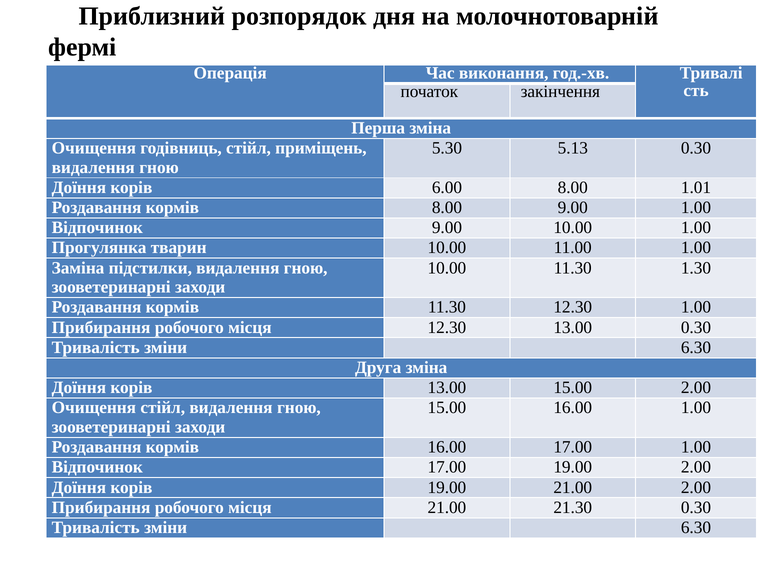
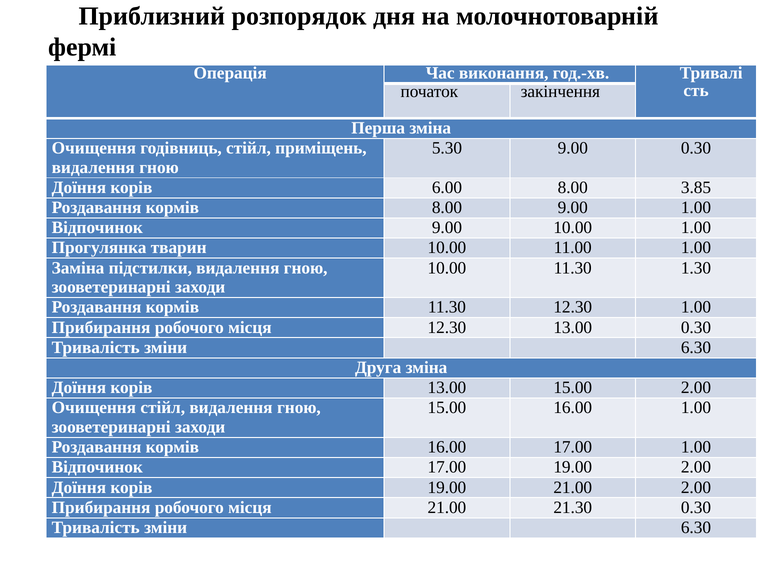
5.30 5.13: 5.13 -> 9.00 (573, 148)
1.01: 1.01 -> 3.85 (696, 187)
